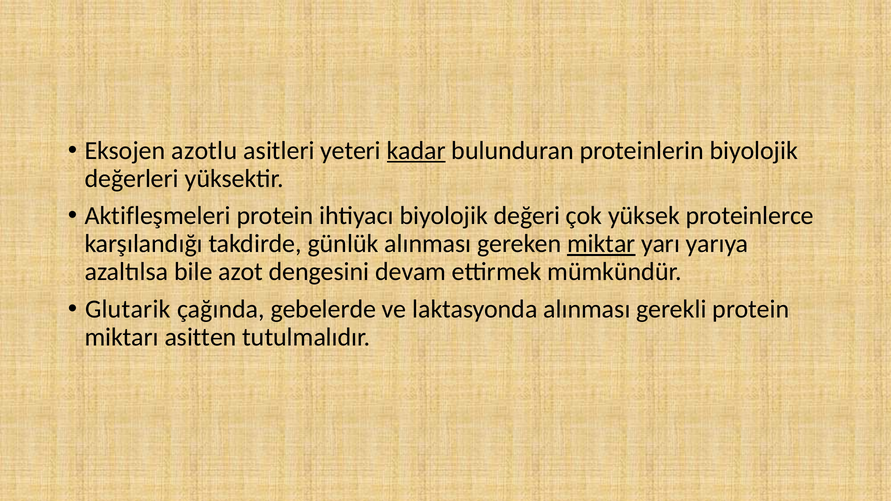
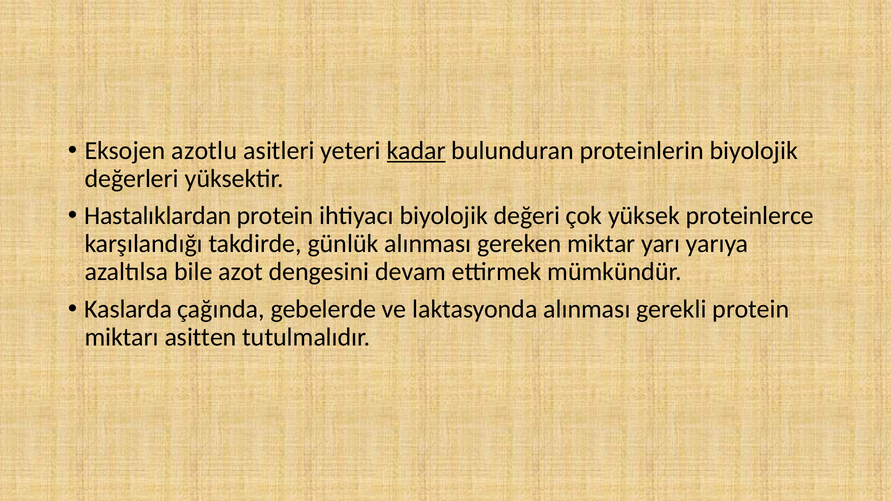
Aktifleşmeleri: Aktifleşmeleri -> Hastalıklardan (158, 216)
miktar underline: present -> none (601, 244)
Glutarik: Glutarik -> Kaslarda (128, 309)
